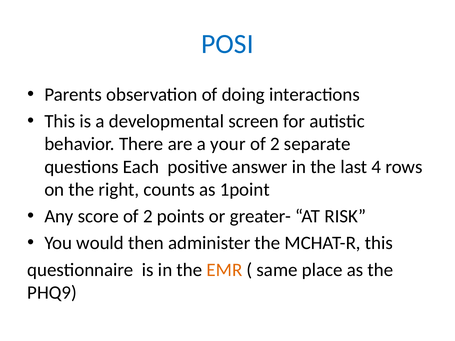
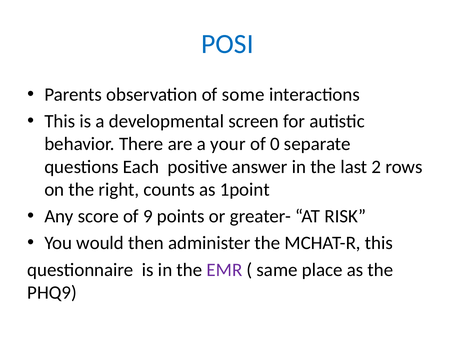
doing: doing -> some (243, 95)
2: 2 -> 0 (275, 144)
4: 4 -> 2 (376, 167)
score of 2: 2 -> 9 (148, 216)
EMR colour: orange -> purple (224, 270)
